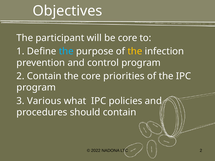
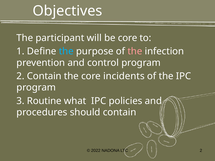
the colour: yellow -> pink (135, 51)
priorities: priorities -> incidents (124, 76)
Various: Various -> Routine (44, 101)
